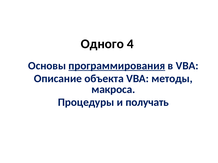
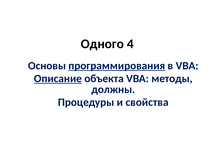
Описание underline: none -> present (58, 79)
макроса: макроса -> должны (113, 90)
получать: получать -> свойства (147, 103)
